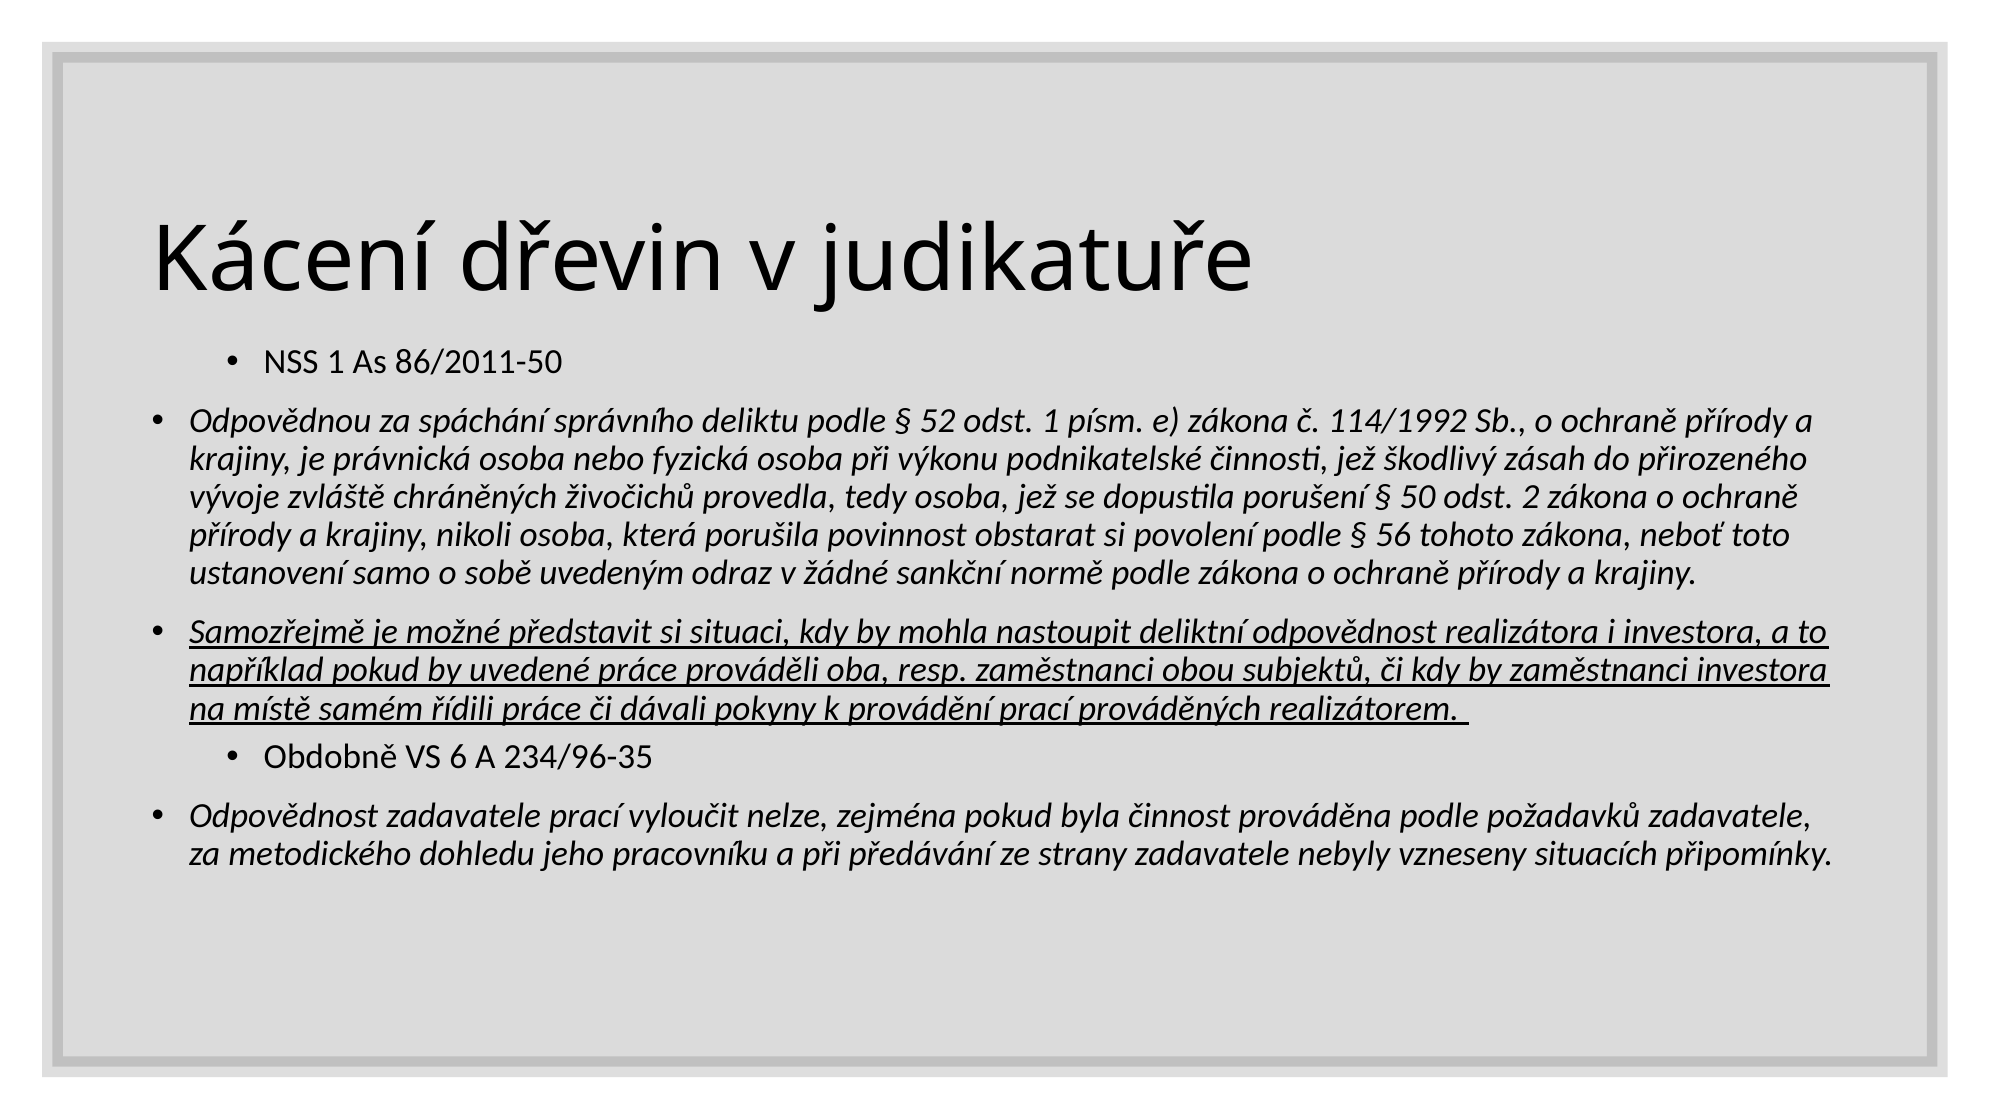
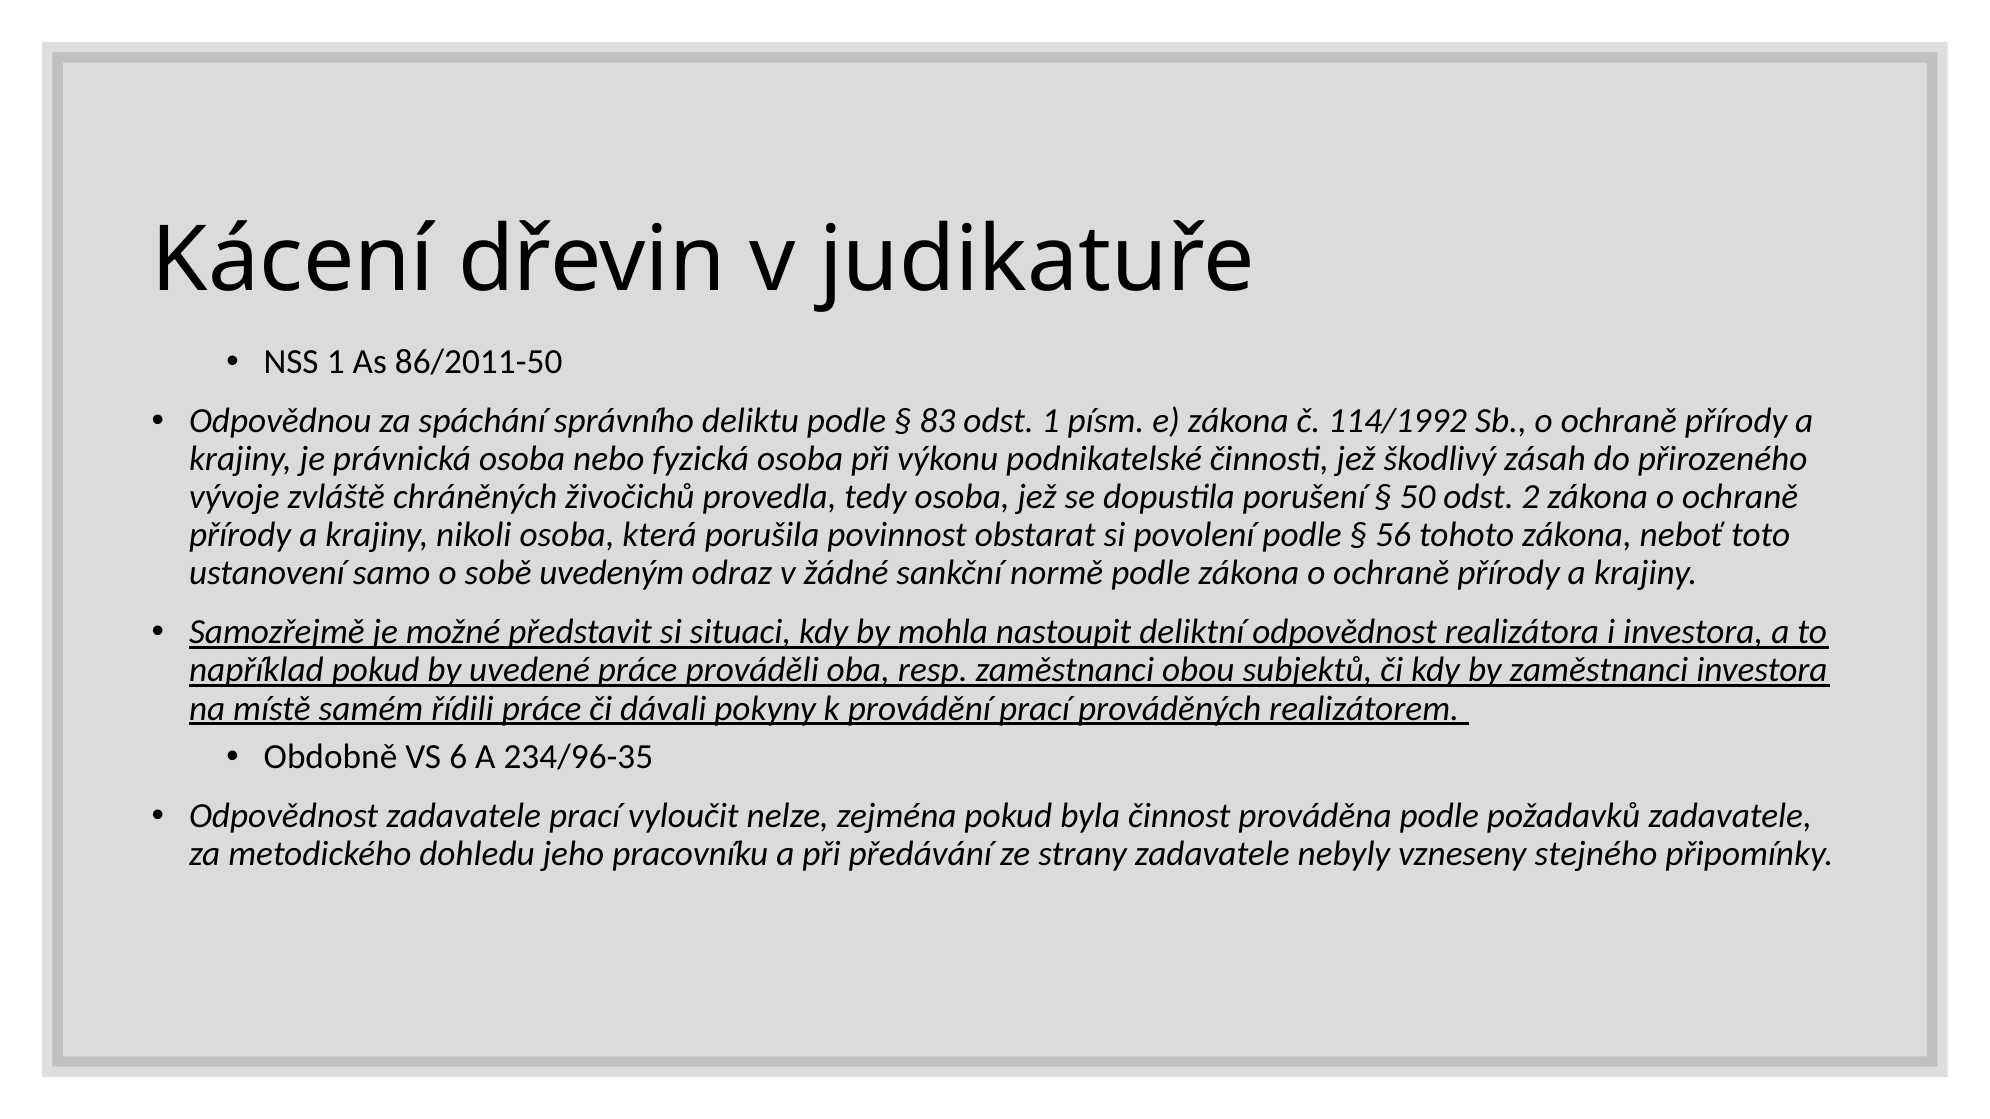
52: 52 -> 83 (938, 421)
situacích: situacích -> stejného (1596, 854)
